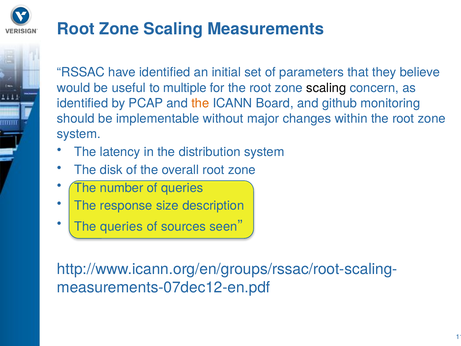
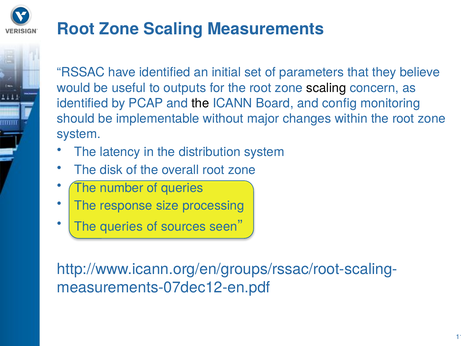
multiple: multiple -> outputs (185, 88)
the colour: orange -> black (200, 103)
github: github -> config (339, 103)
description: description -> processing (213, 206)
